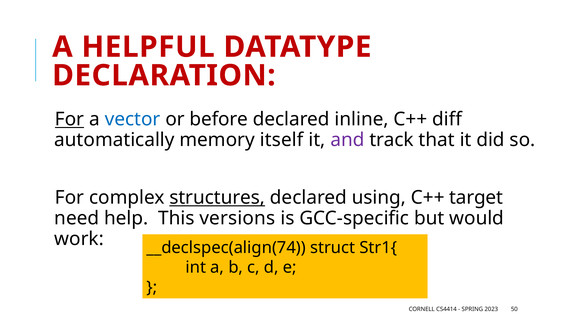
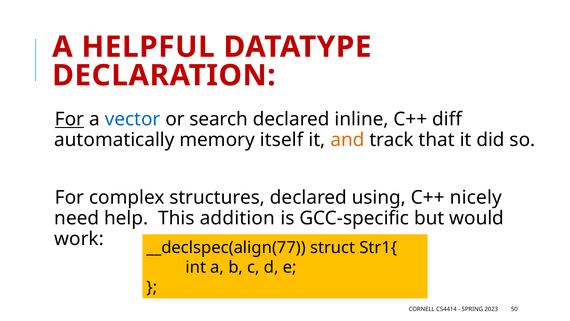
before: before -> search (219, 119)
and colour: purple -> orange (347, 140)
structures underline: present -> none (217, 197)
target: target -> nicely (476, 197)
versions: versions -> addition (237, 218)
__declspec(align(74: __declspec(align(74 -> __declspec(align(77 (226, 247)
